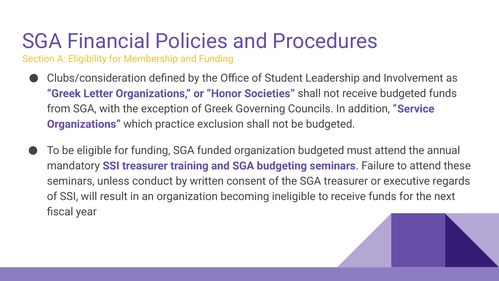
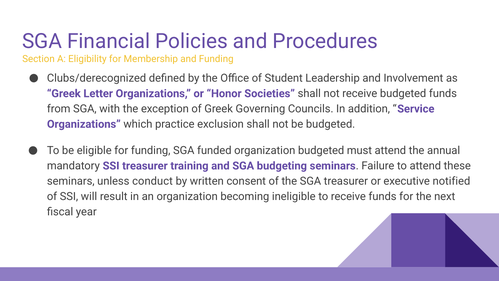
Clubs/consideration: Clubs/consideration -> Clubs/derecognized (97, 78)
regards: regards -> notified (451, 181)
